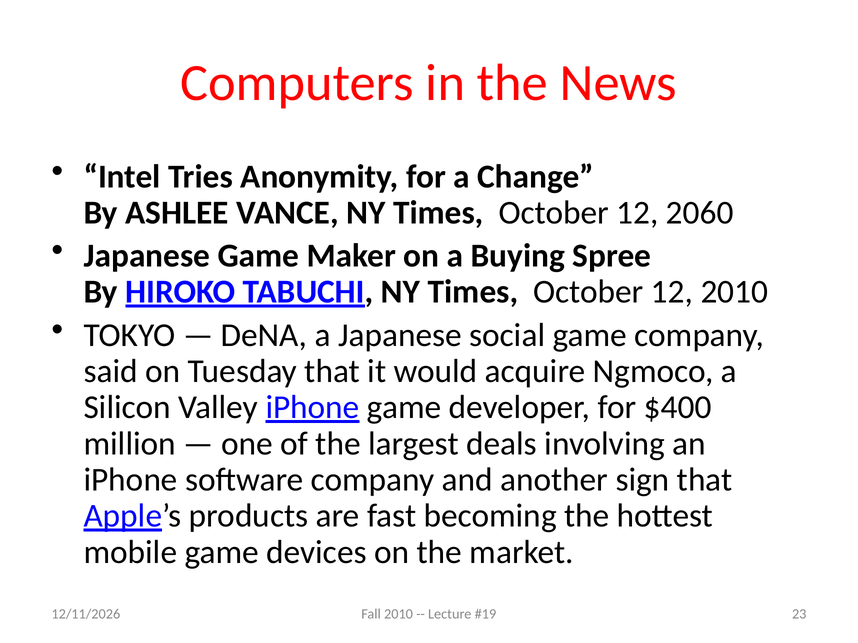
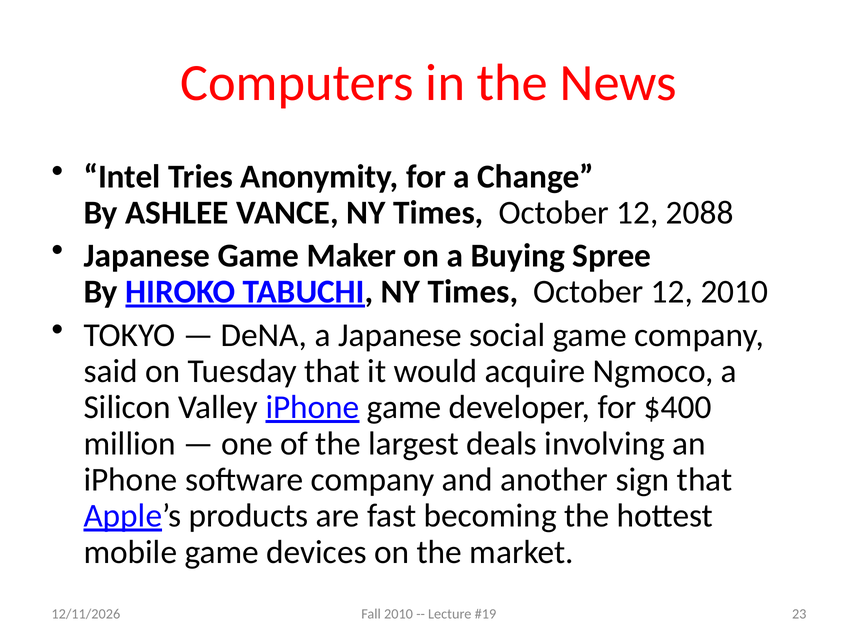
2060: 2060 -> 2088 (700, 213)
